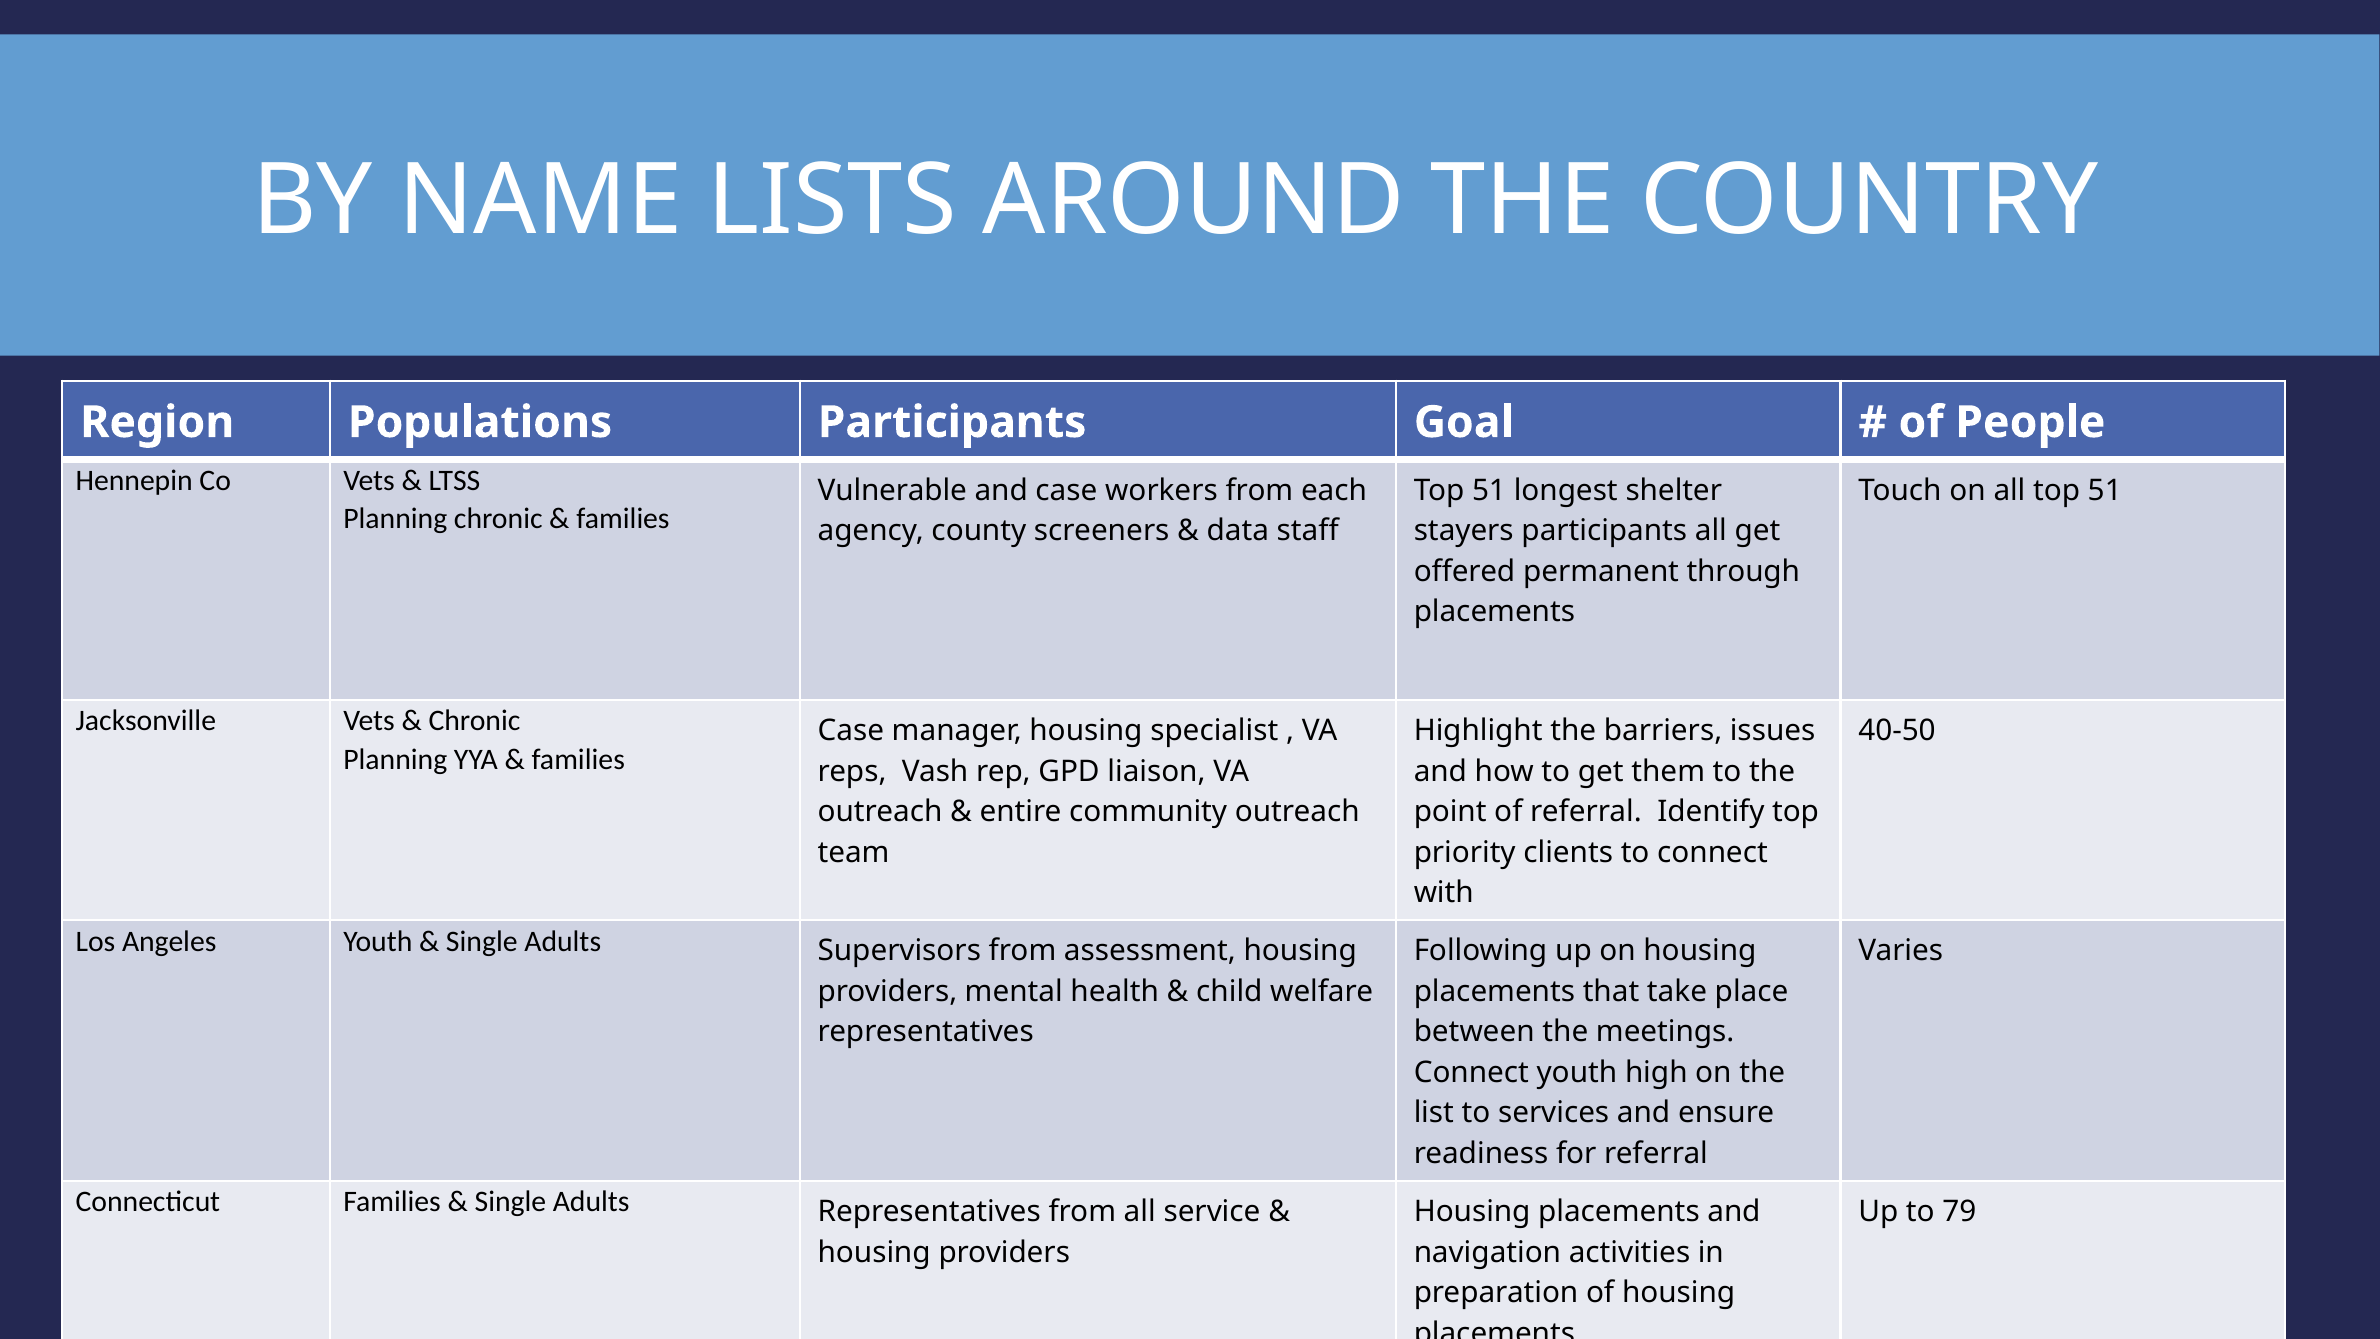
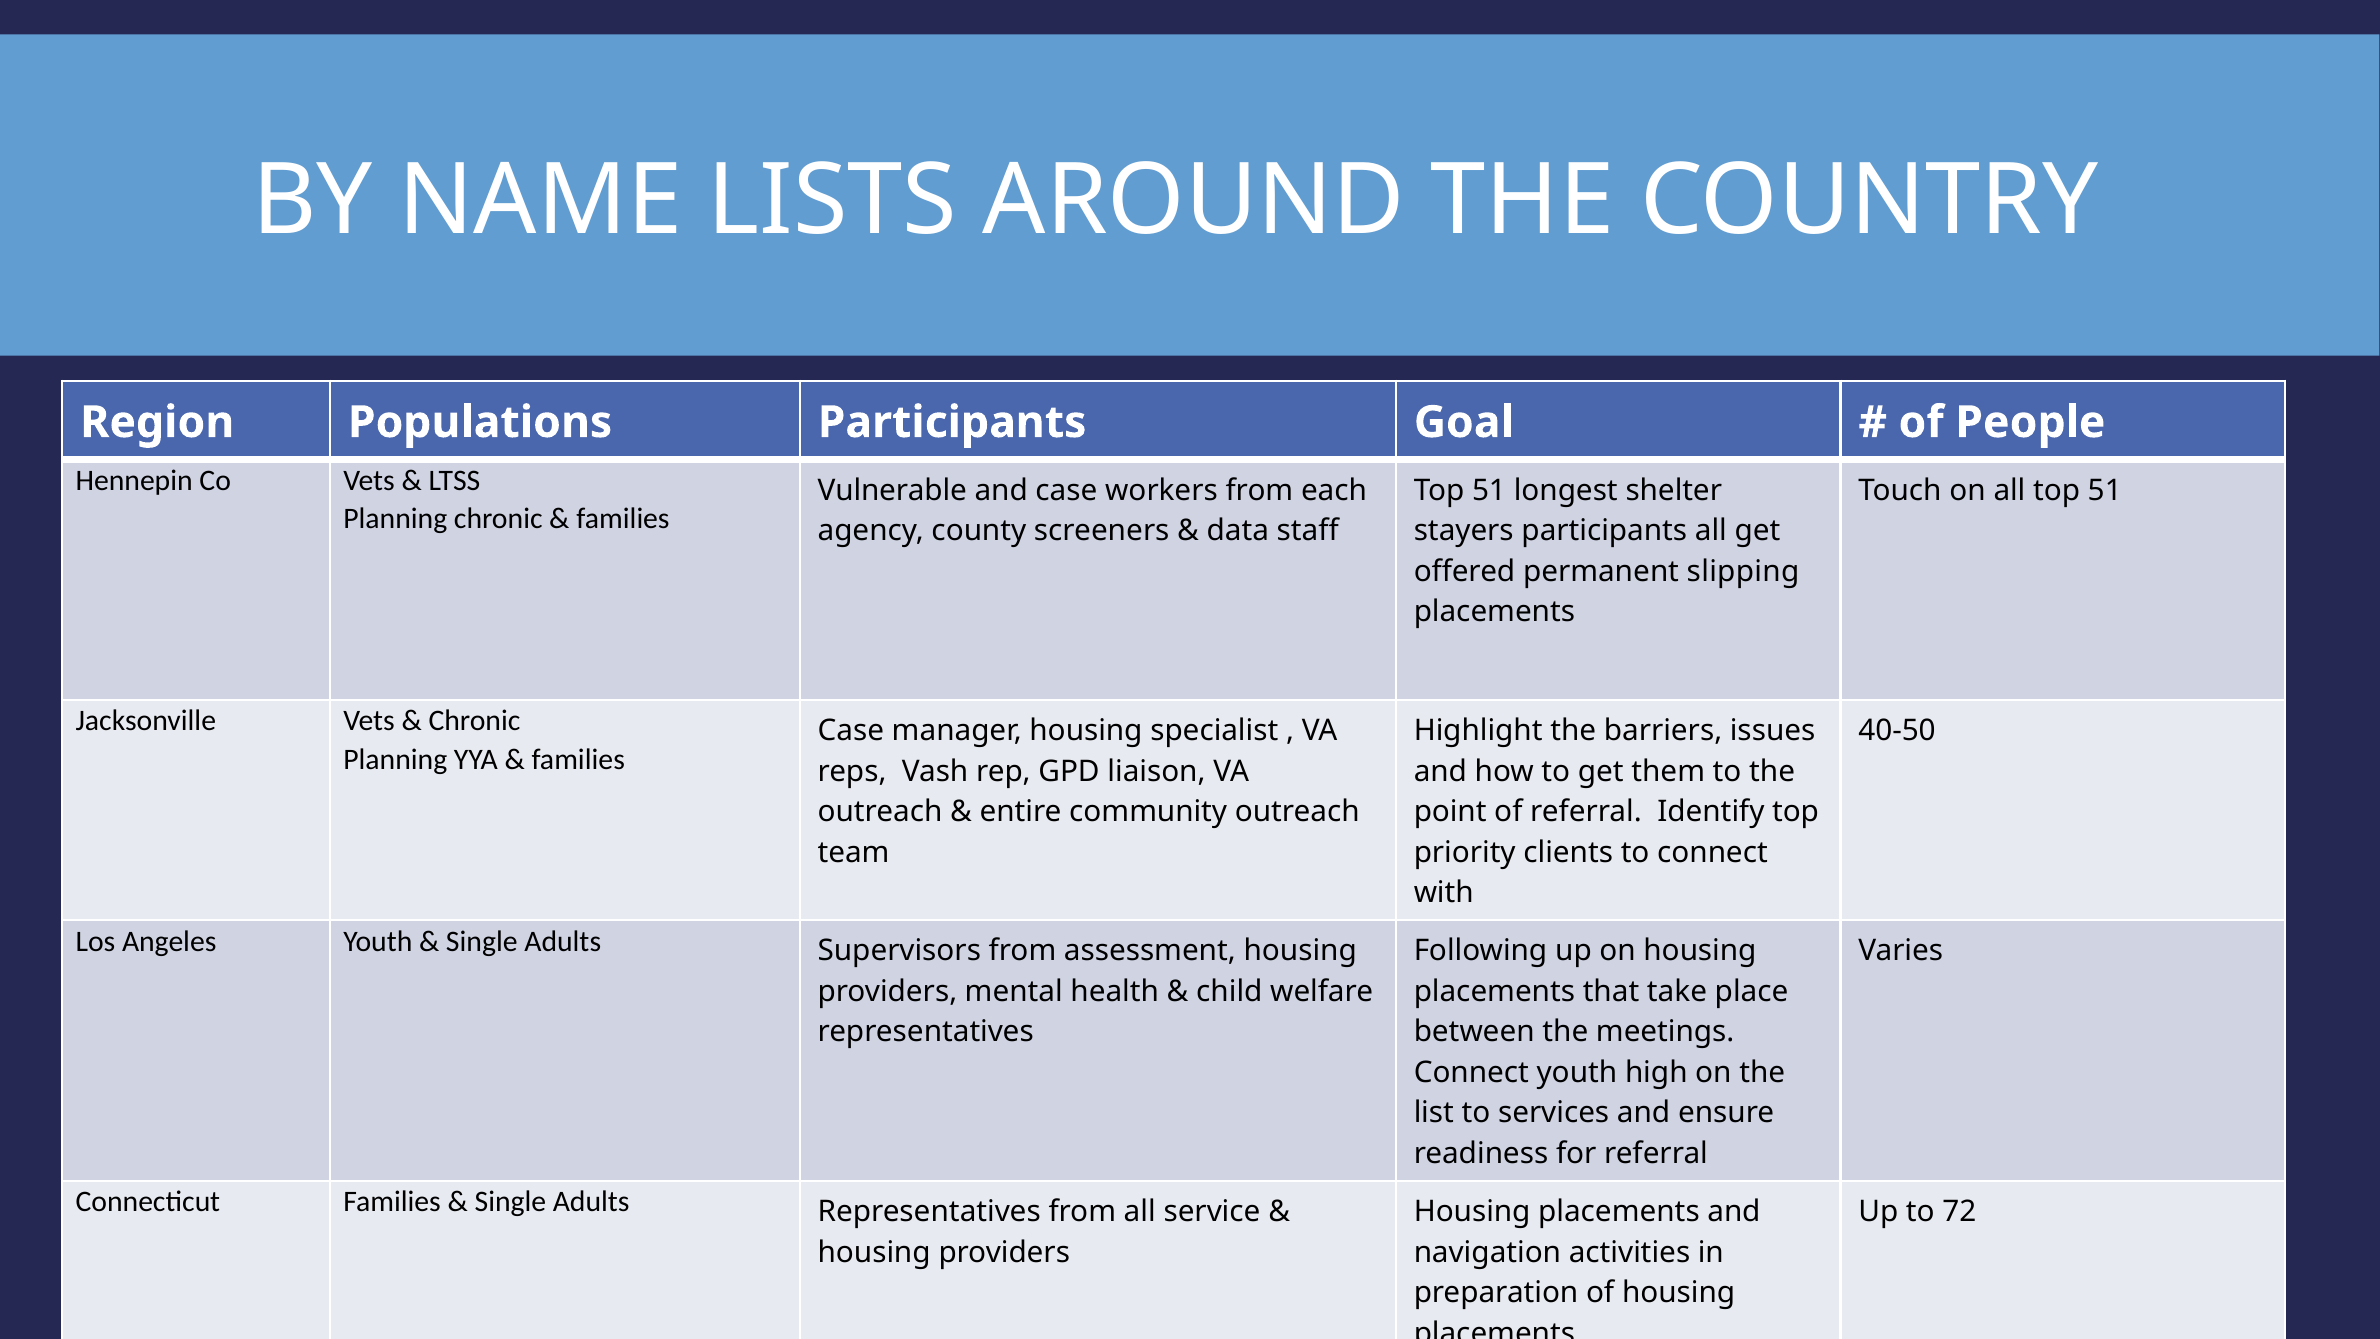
through: through -> slipping (1743, 571)
79: 79 -> 72 (1959, 1212)
